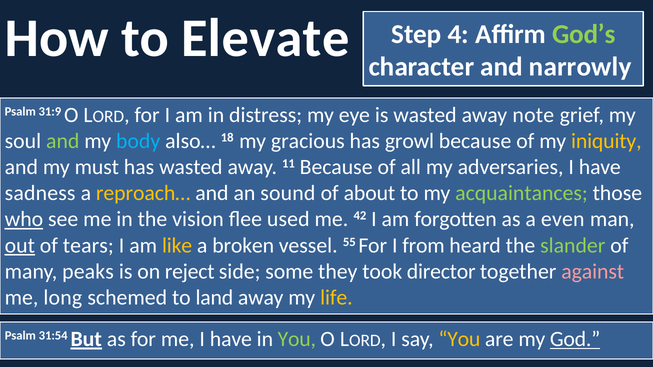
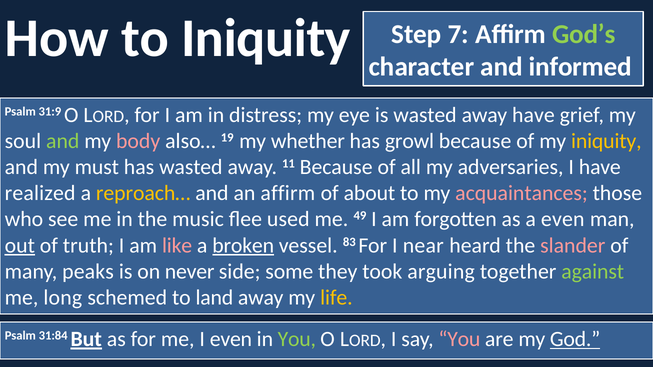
to Elevate: Elevate -> Iniquity (266, 38)
4: 4 -> 7 (458, 34)
narrowly: narrowly -> informed (580, 67)
away note: note -> have (533, 115)
body colour: light blue -> pink (138, 141)
18: 18 -> 19 (227, 138)
gracious: gracious -> whether (308, 141)
sadness: sadness -> realized (40, 193)
an sound: sound -> affirm (288, 193)
acquaintances colour: light green -> pink (521, 193)
who underline: present -> none (24, 220)
vision: vision -> music (198, 220)
42: 42 -> 49 (360, 216)
tears: tears -> truth (88, 246)
like colour: yellow -> pink (177, 246)
broken underline: none -> present (243, 246)
55: 55 -> 83 (349, 242)
from: from -> near (423, 246)
slander colour: light green -> pink (573, 246)
reject: reject -> never (190, 272)
took director: director -> arguing (441, 272)
against colour: pink -> light green (593, 272)
31:54: 31:54 -> 31:84 (53, 336)
me I have: have -> even (231, 339)
You colour: yellow -> pink (459, 339)
